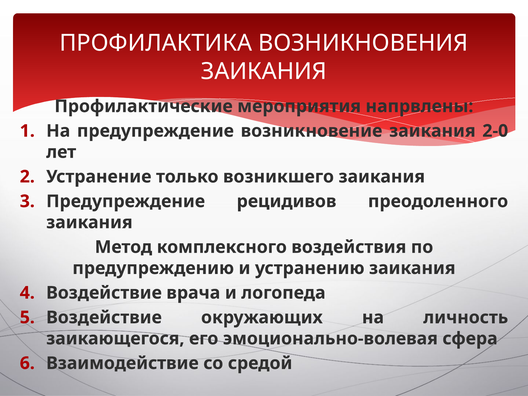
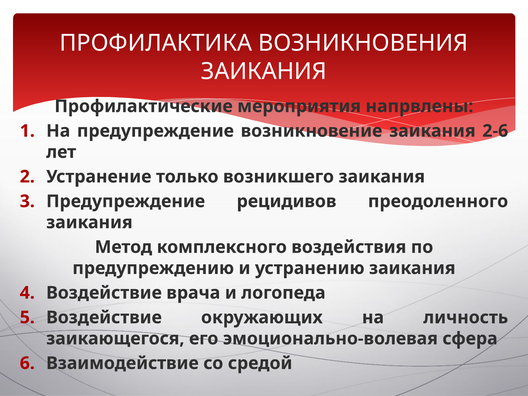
2-0: 2-0 -> 2-6 (495, 131)
